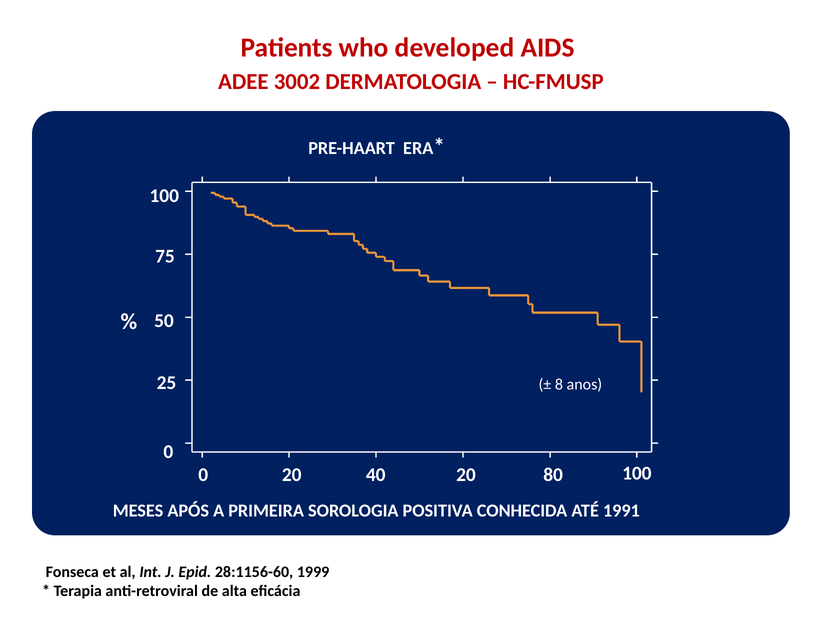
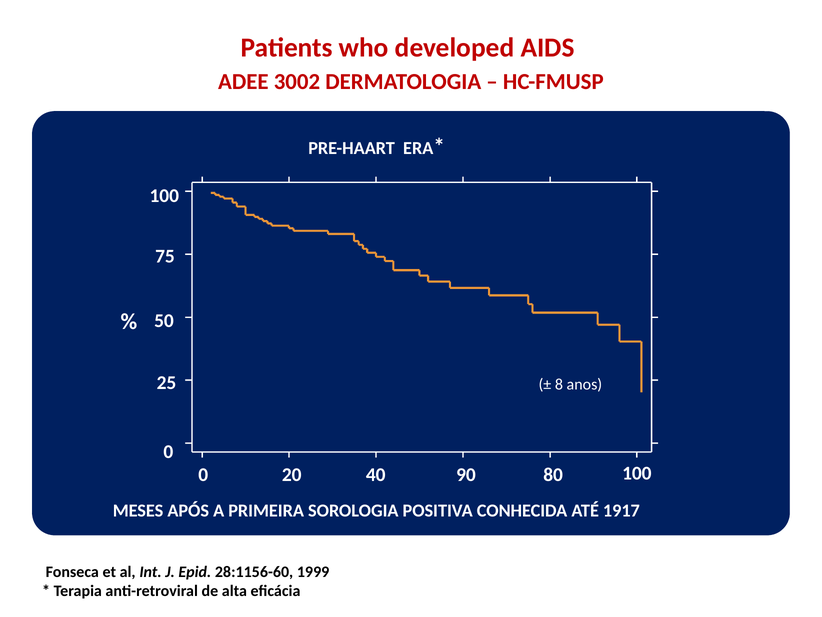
40 20: 20 -> 90 (466, 474)
1991: 1991 -> 1917 (621, 510)
